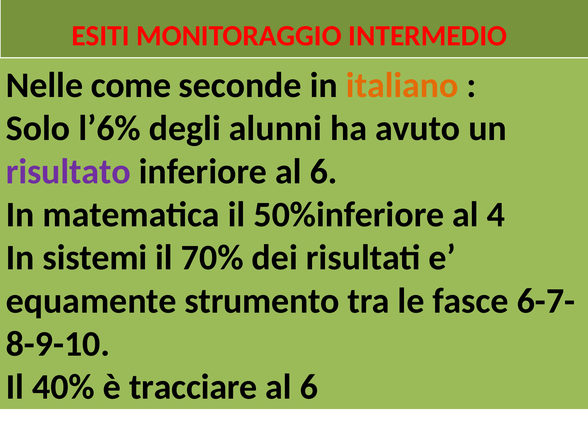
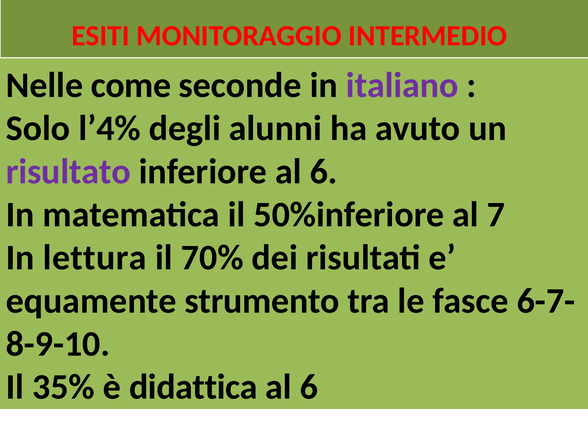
italiano colour: orange -> purple (402, 85)
l’6%: l’6% -> l’4% (110, 128)
4: 4 -> 7 (496, 215)
sistemi: sistemi -> lettura (95, 258)
40%: 40% -> 35% (63, 387)
tracciare: tracciare -> didattica (193, 387)
